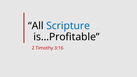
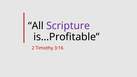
Scripture colour: blue -> purple (68, 26)
